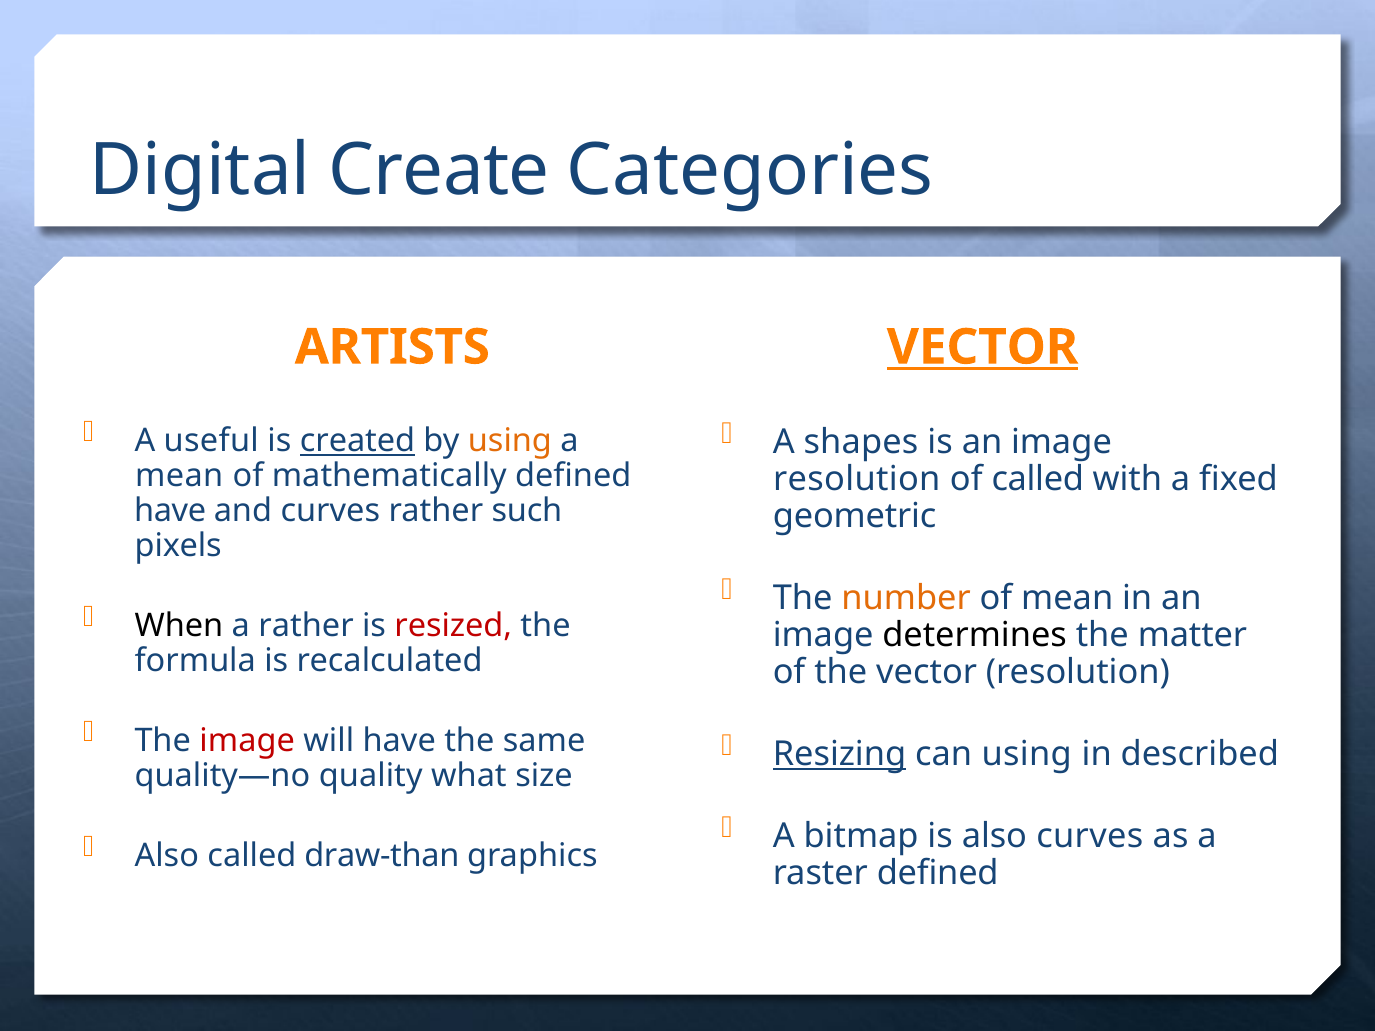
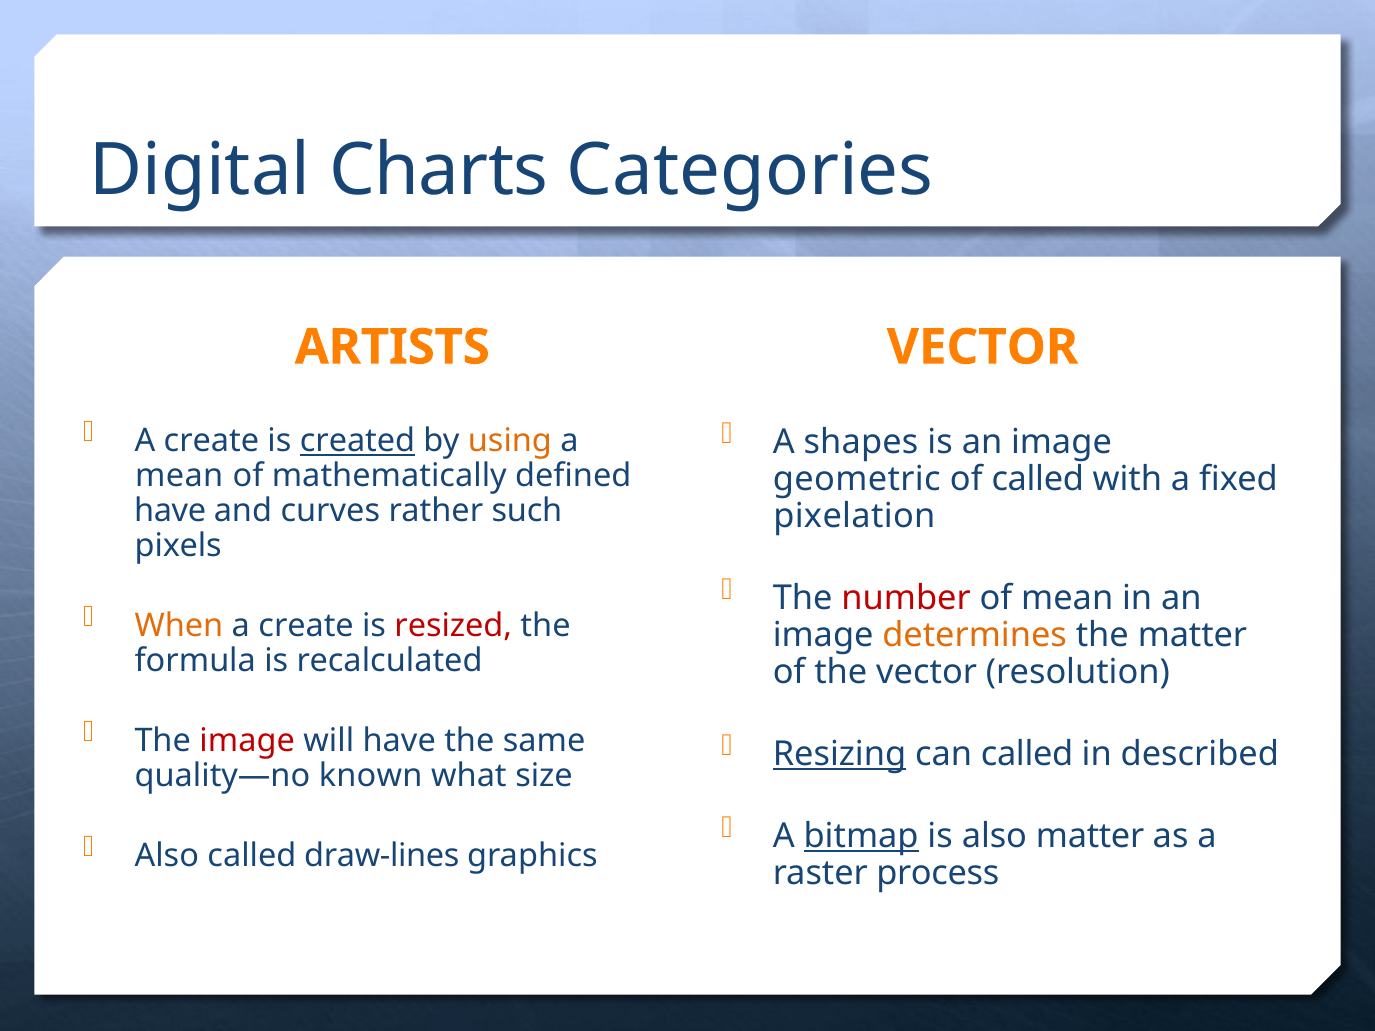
Create: Create -> Charts (439, 171)
VECTOR underline: present -> none (983, 347)
useful: useful -> create (211, 441)
resolution: resolution -> geometric (857, 480)
geometric: geometric -> pixelation (854, 517)
number colour: orange -> red (906, 598)
When colour: black -> orange (179, 626)
rather: rather -> create (306, 626)
determines colour: black -> orange (975, 636)
can using: using -> called (1027, 755)
quality: quality -> known (371, 776)
bitmap underline: none -> present (861, 836)
also curves: curves -> matter (1090, 836)
draw-than: draw-than -> draw-lines (382, 856)
raster defined: defined -> process (938, 873)
